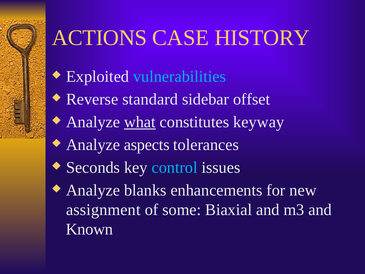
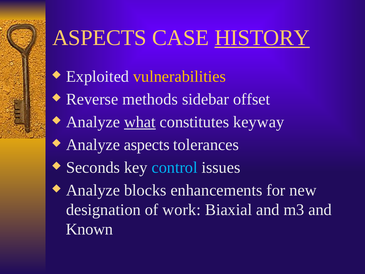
ACTIONS: ACTIONS -> ASPECTS (99, 38)
HISTORY underline: none -> present (262, 38)
vulnerabilities colour: light blue -> yellow (179, 77)
standard: standard -> methods (150, 99)
blanks: blanks -> blocks (145, 190)
assignment: assignment -> designation (103, 210)
some: some -> work (182, 210)
